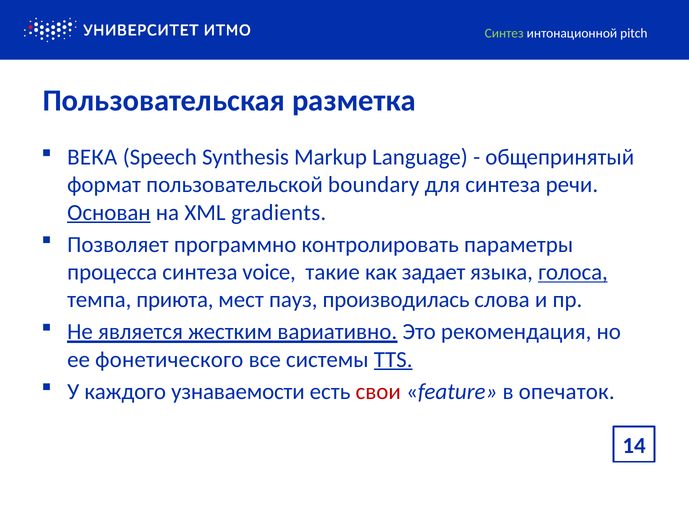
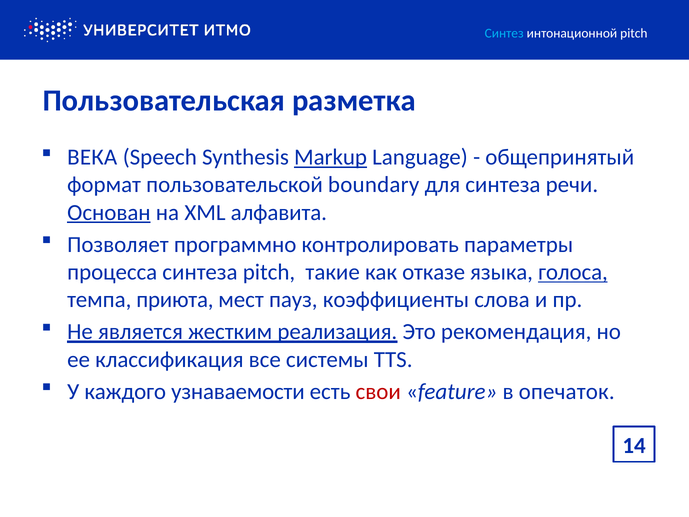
Синтез colour: light green -> light blue (504, 33)
Markup underline: none -> present (331, 157)
gradients: gradients -> алфавита (279, 212)
синтеза voice: voice -> pitch (269, 272)
задает: задает -> отказе (434, 272)
производилась: производилась -> коэффициенты (396, 300)
вариативно: вариативно -> реализация (337, 332)
фонетического: фонетического -> классификация (169, 359)
TTS underline: present -> none (393, 359)
